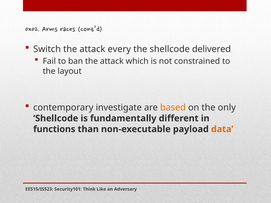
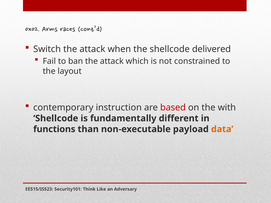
every: every -> when (119, 49)
investigate: investigate -> instruction (119, 108)
based colour: orange -> red (173, 108)
only: only -> with (227, 108)
